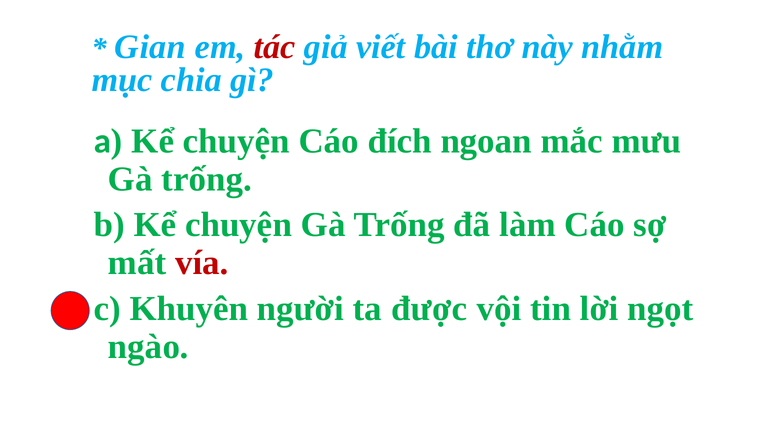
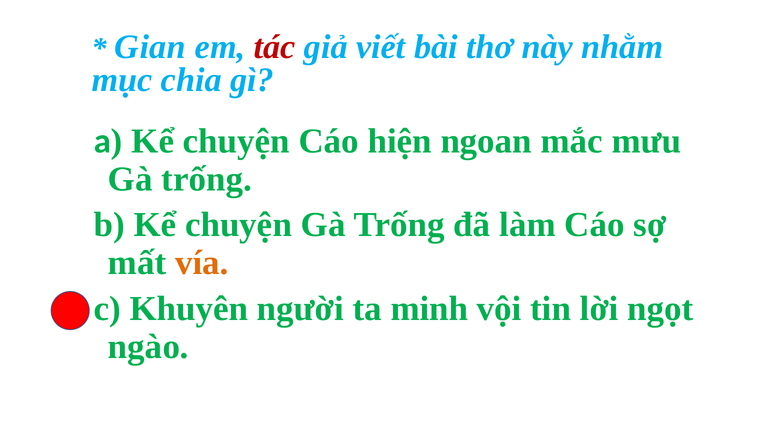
đích: đích -> hiện (400, 141)
vía colour: red -> orange (202, 263)
được: được -> minh (429, 308)
